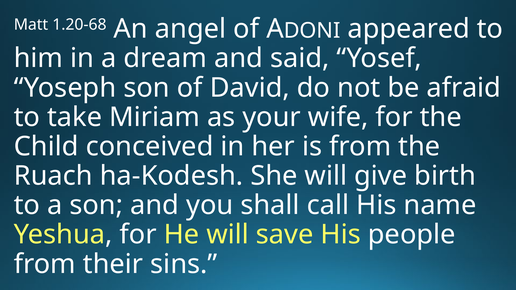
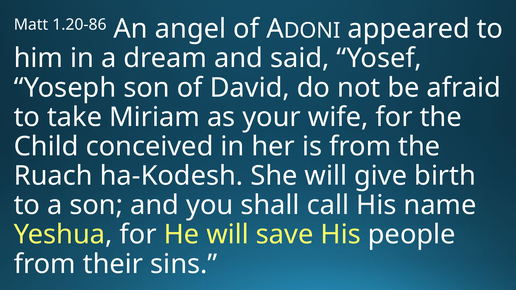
1.20-68: 1.20-68 -> 1.20-86 (79, 25)
